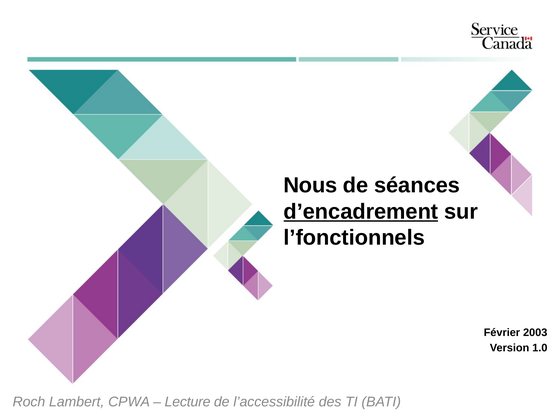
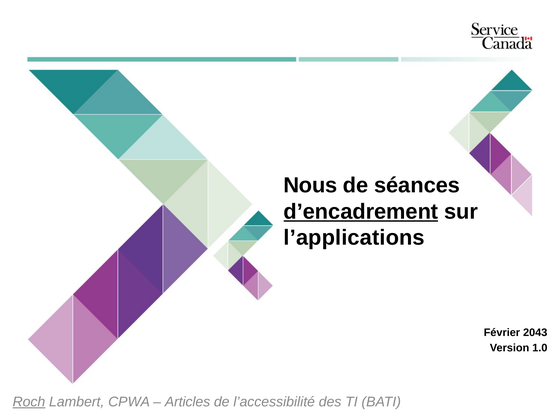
l’fonctionnels: l’fonctionnels -> l’applications (354, 238)
2003: 2003 -> 2043 (535, 333)
Roch underline: none -> present (29, 402)
Lecture: Lecture -> Articles (188, 402)
